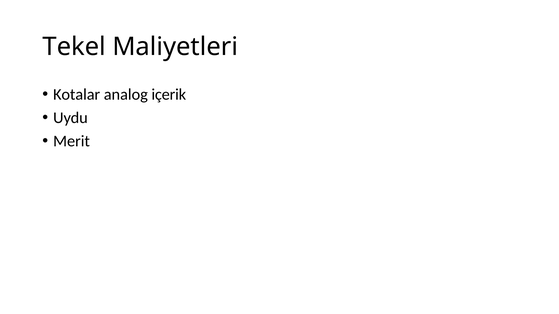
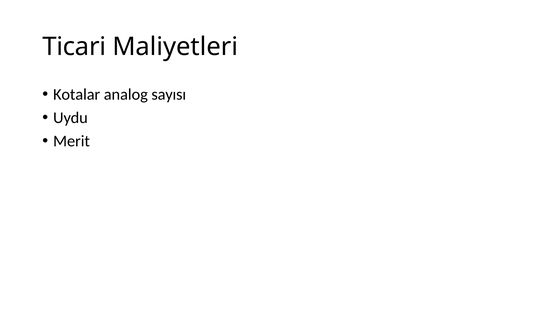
Tekel: Tekel -> Ticari (74, 47)
içerik: içerik -> sayısı (169, 95)
